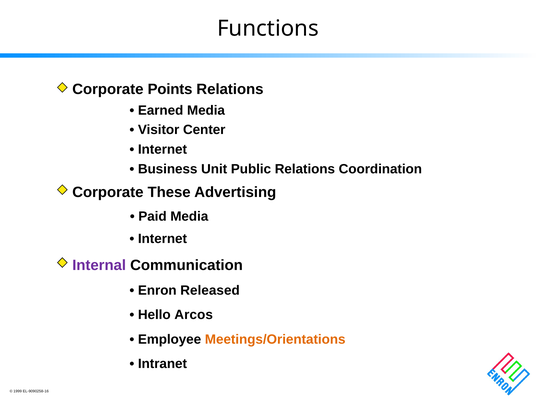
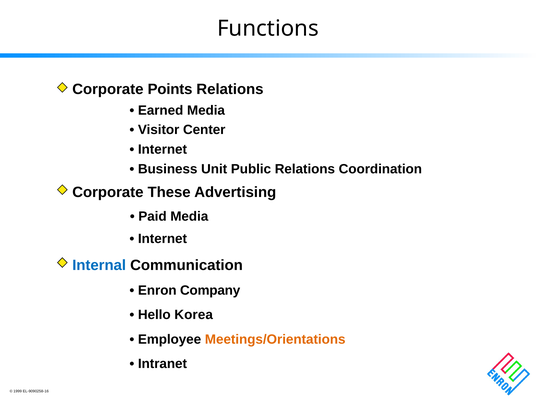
Internal colour: purple -> blue (99, 265)
Released: Released -> Company (210, 290)
Arcos: Arcos -> Korea (194, 315)
